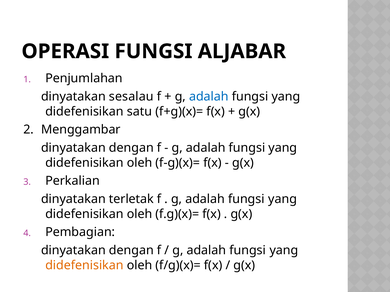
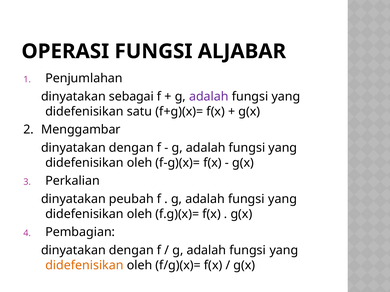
sesalau: sesalau -> sebagai (131, 97)
adalah colour: blue -> purple (209, 97)
terletak: terletak -> peubah (131, 199)
